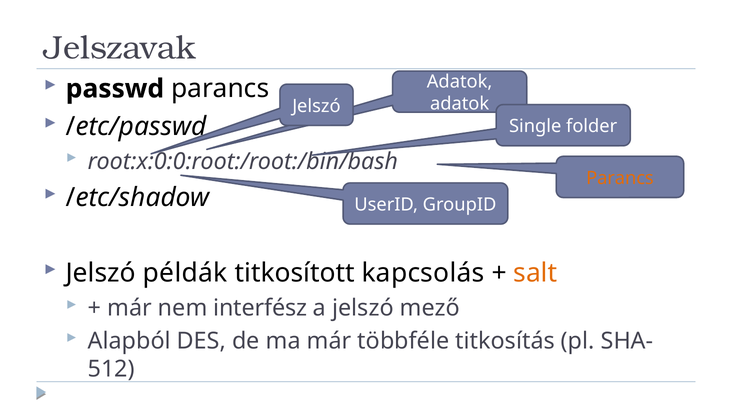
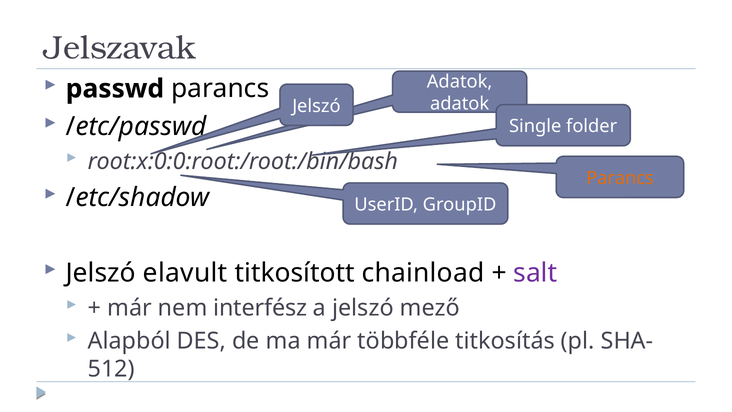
példák: példák -> elavult (185, 273)
kapcsolás: kapcsolás -> chainload (423, 273)
salt colour: orange -> purple (535, 273)
